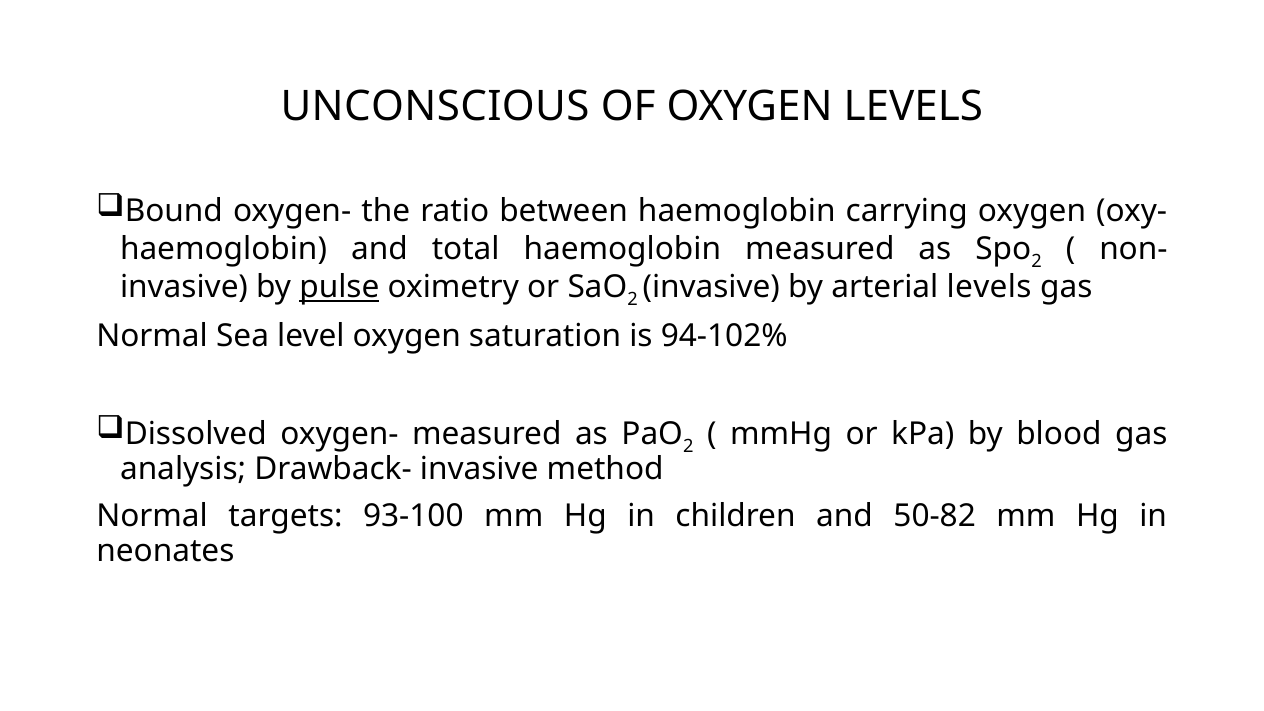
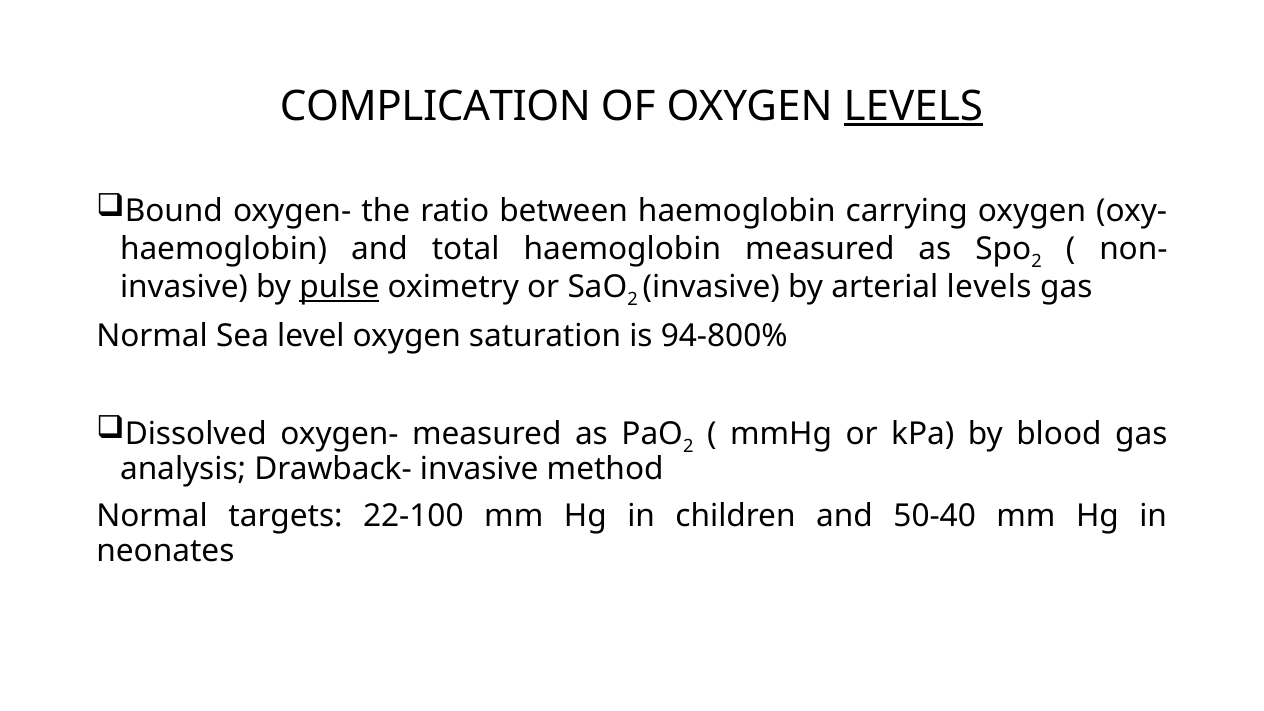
UNCONSCIOUS: UNCONSCIOUS -> COMPLICATION (435, 106)
LEVELS underline: none -> present (913, 106)
94-102%: 94-102% -> 94-800% (724, 336)
93-100: 93-100 -> 22-100 (413, 516)
50-82: 50-82 -> 50-40 (935, 516)
